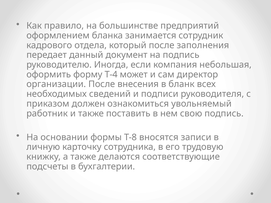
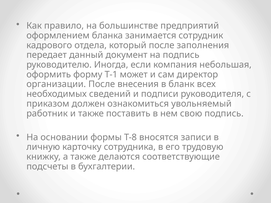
Т-4: Т-4 -> Т-1 (111, 75)
